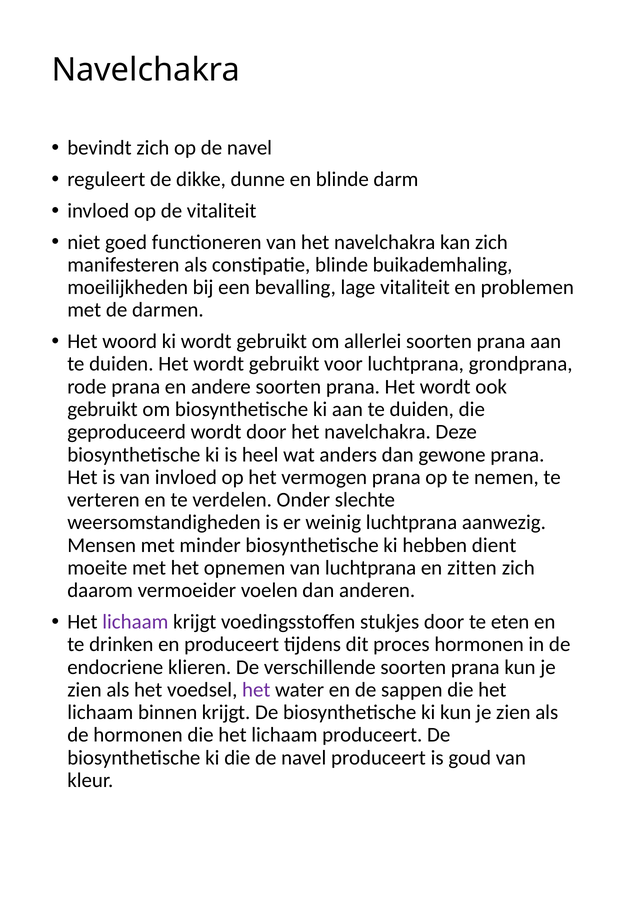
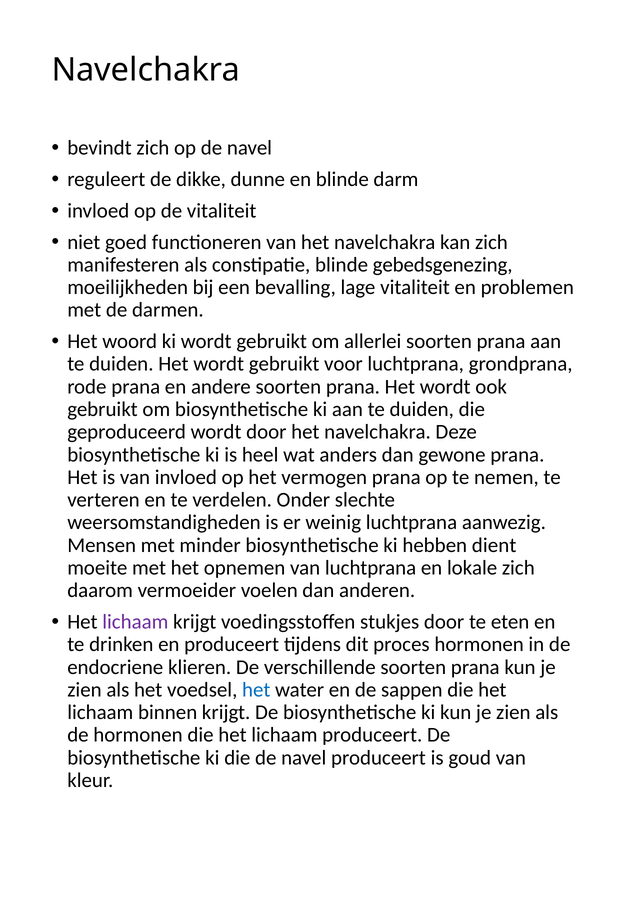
buikademhaling: buikademhaling -> gebedsgenezing (443, 265)
zitten: zitten -> lokale (472, 567)
het colour: purple -> blue (256, 689)
